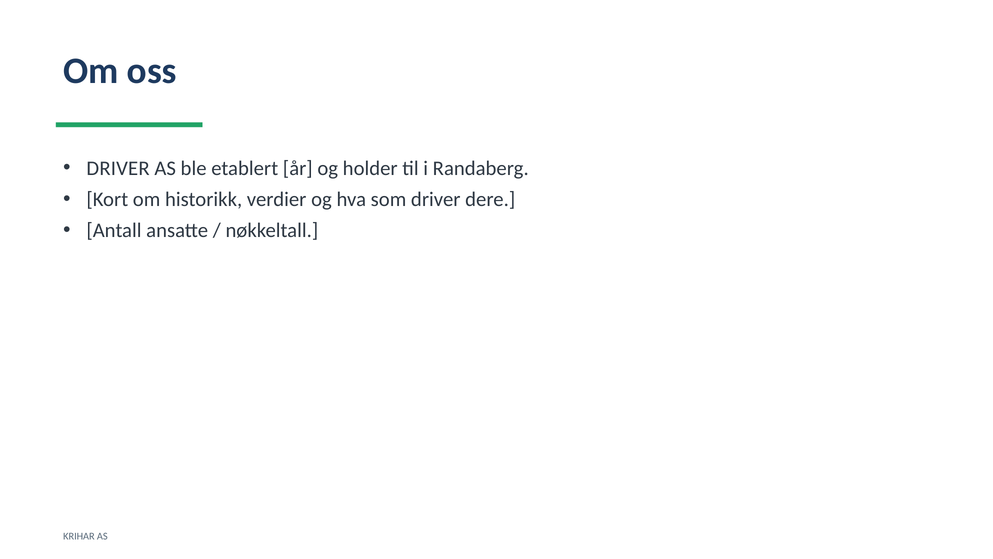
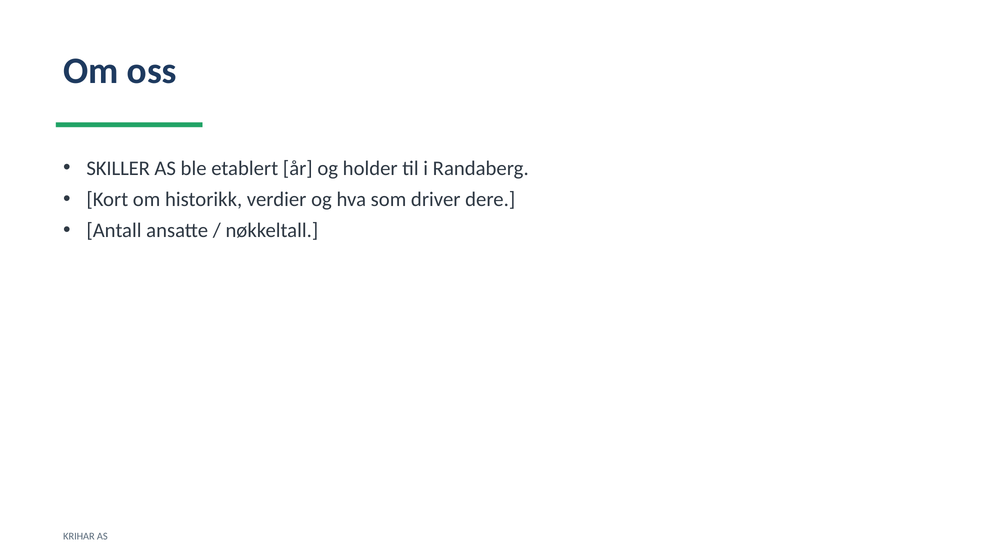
DRIVER: DRIVER -> SKILLER (118, 168)
